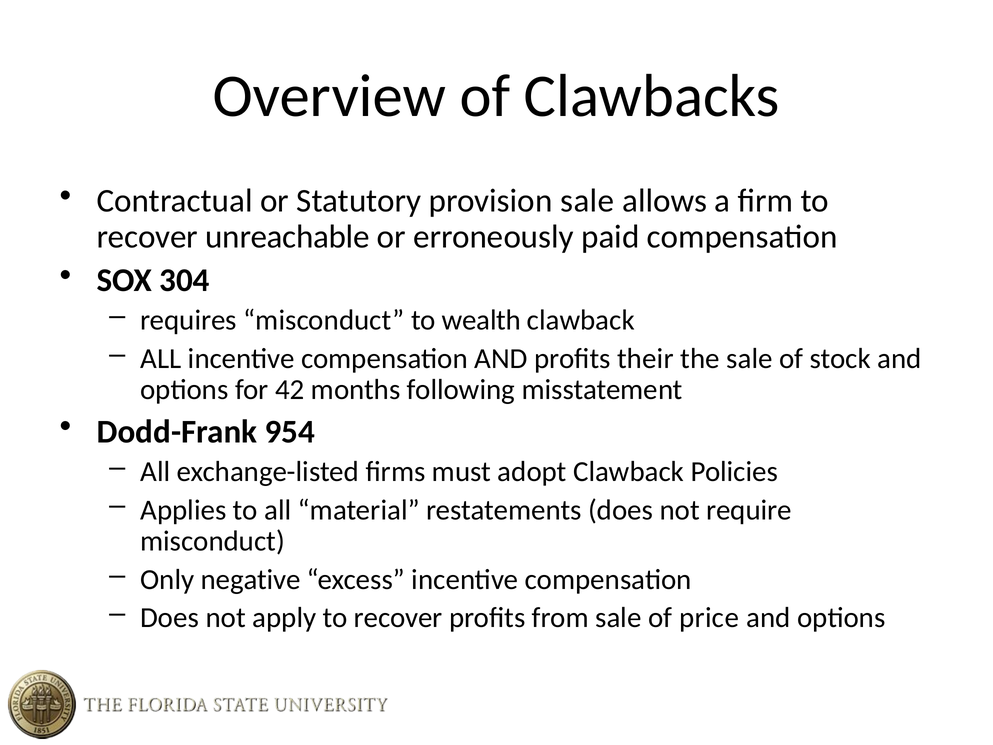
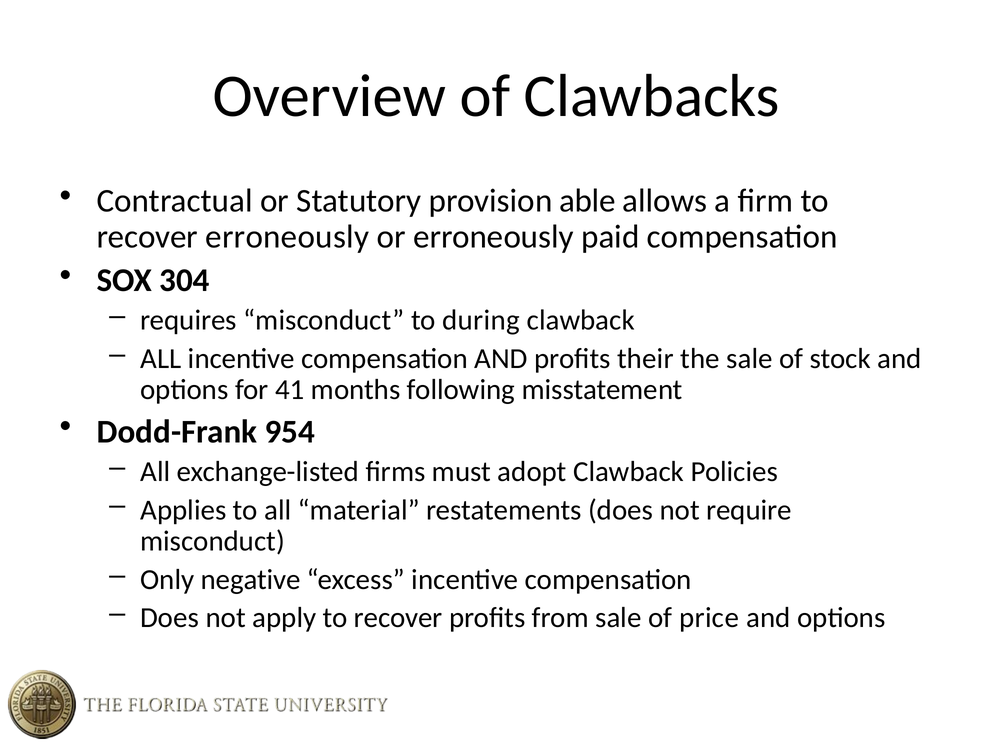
provision sale: sale -> able (587, 201)
recover unreachable: unreachable -> erroneously (287, 237)
wealth: wealth -> during (481, 320)
42: 42 -> 41 (290, 390)
